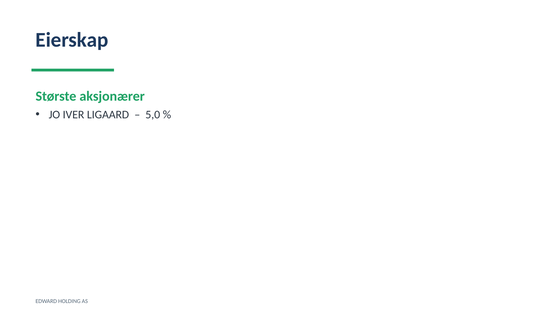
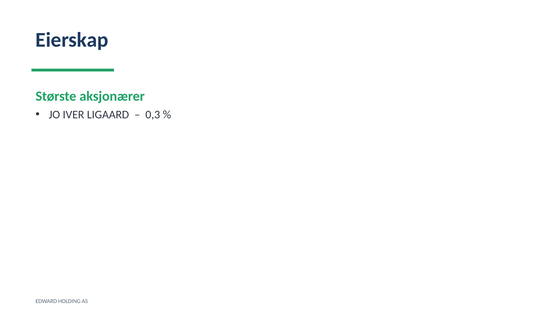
5,0: 5,0 -> 0,3 (153, 115)
